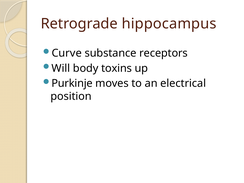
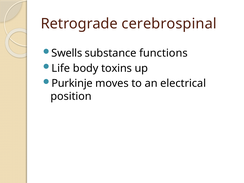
hippocampus: hippocampus -> cerebrospinal (169, 24)
Curve: Curve -> Swells (67, 53)
receptors: receptors -> functions (163, 53)
Will: Will -> Life (61, 68)
